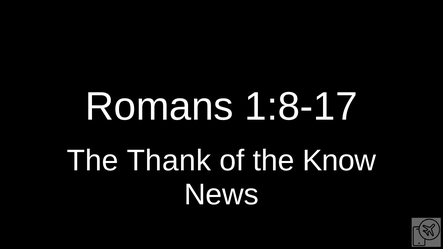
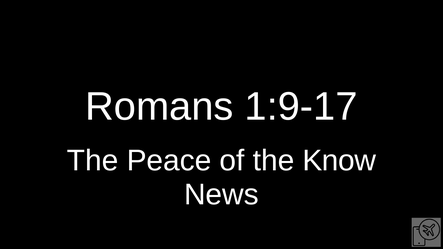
1:8-17: 1:8-17 -> 1:9-17 (301, 107)
Thank: Thank -> Peace (169, 161)
